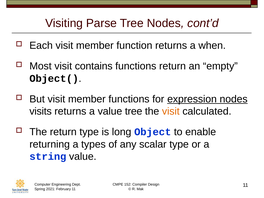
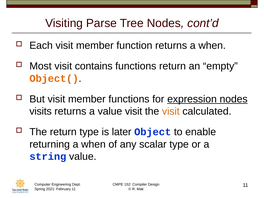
Object( colour: black -> orange (54, 78)
value tree: tree -> visit (134, 111)
long: long -> later (122, 132)
returning a types: types -> when (93, 144)
